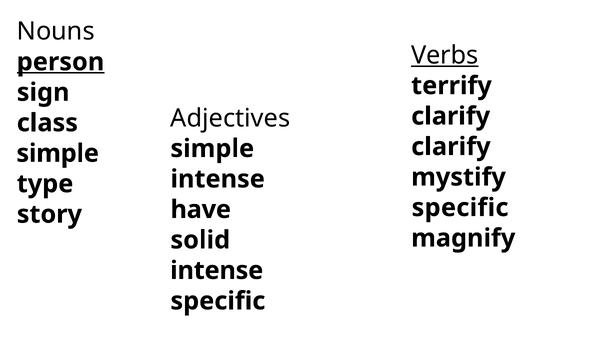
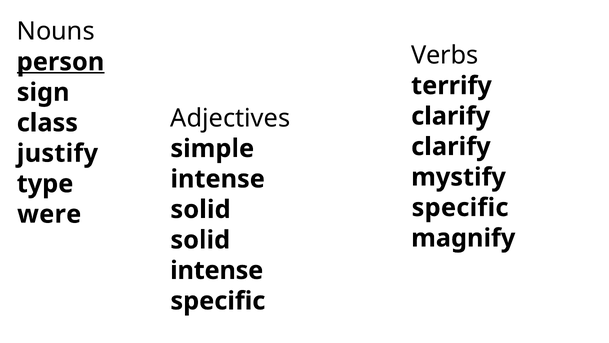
Verbs underline: present -> none (445, 55)
simple: simple -> justify (57, 153)
have: have -> solid (201, 209)
story: story -> were (49, 214)
